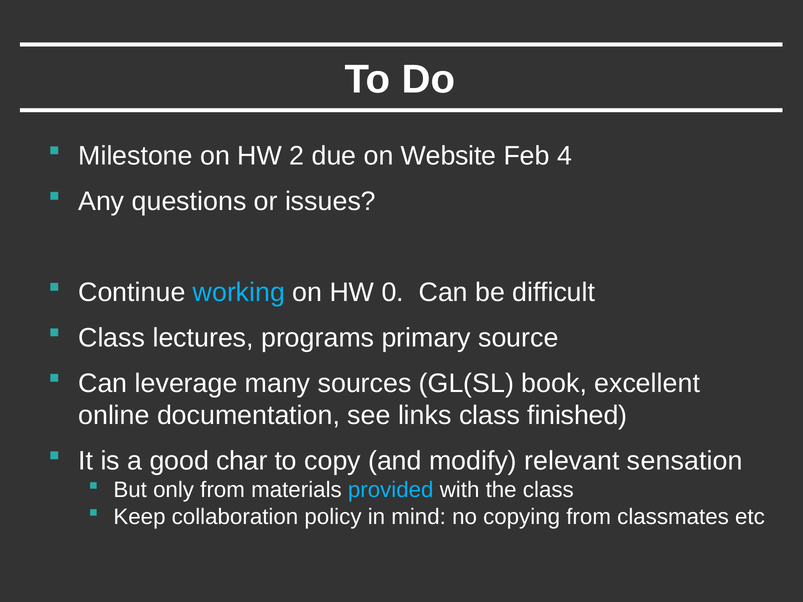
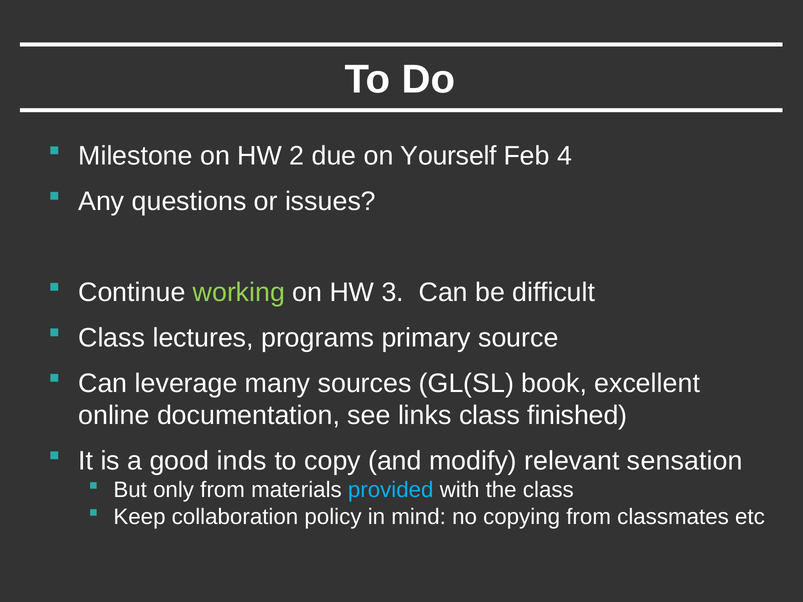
Website: Website -> Yourself (449, 156)
working colour: light blue -> light green (239, 293)
0: 0 -> 3 (393, 293)
char: char -> inds (242, 461)
